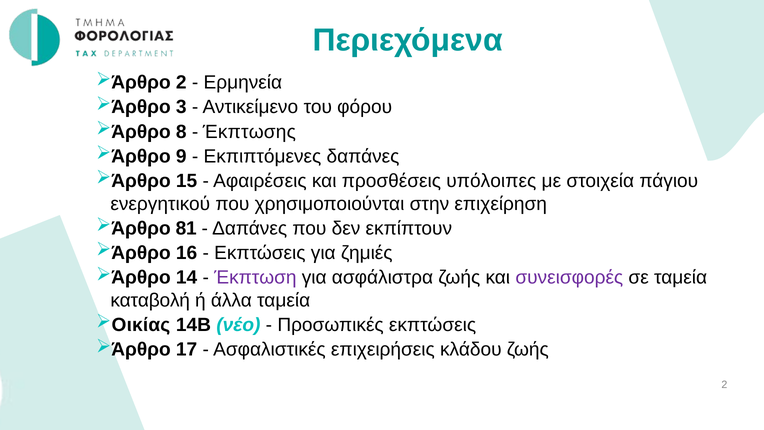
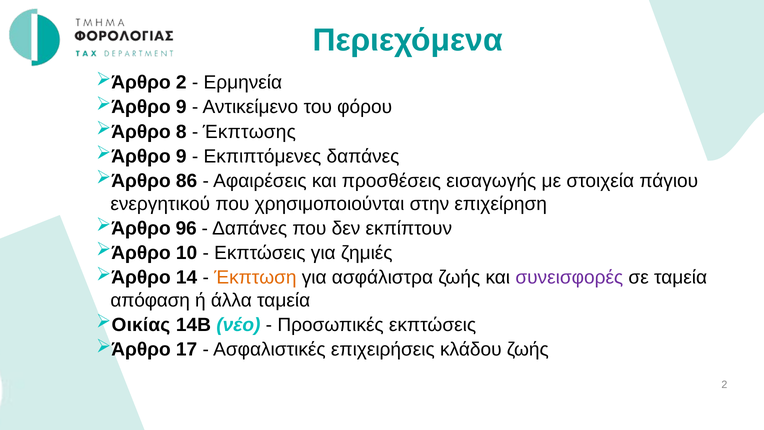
3: 3 -> 9 (181, 107)
15: 15 -> 86 (187, 181)
υπόλοιπες: υπόλοιπες -> εισαγωγής (491, 181)
81: 81 -> 96 (186, 228)
16: 16 -> 10 (187, 253)
Έκπτωση colour: purple -> orange (255, 277)
καταβολή: καταβολή -> απόφαση (150, 300)
